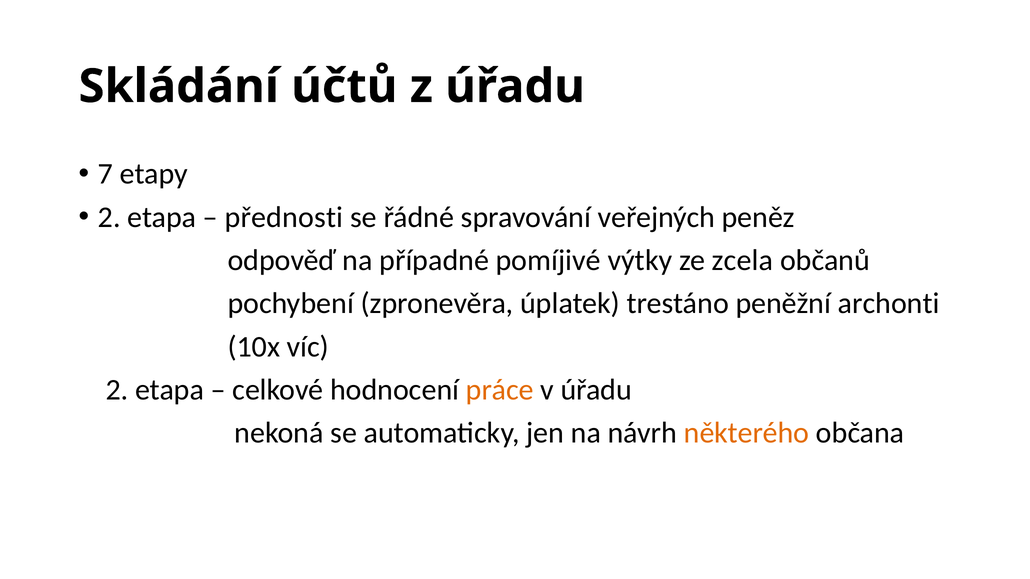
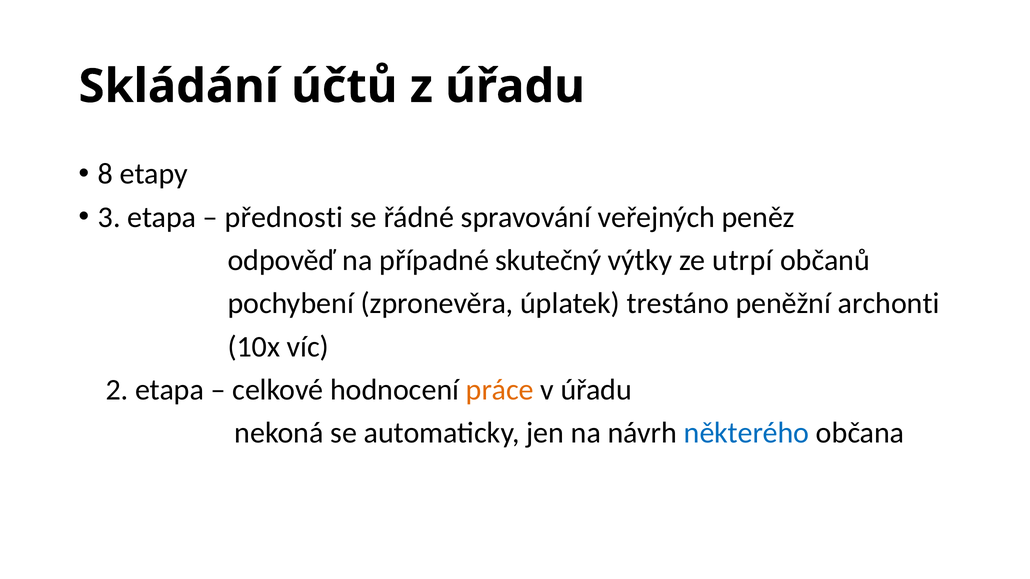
7: 7 -> 8 (105, 174)
2: 2 -> 3 (109, 217)
pomíjivé: pomíjivé -> skutečný (548, 261)
zcela: zcela -> utrpí (743, 261)
některého colour: orange -> blue (747, 433)
